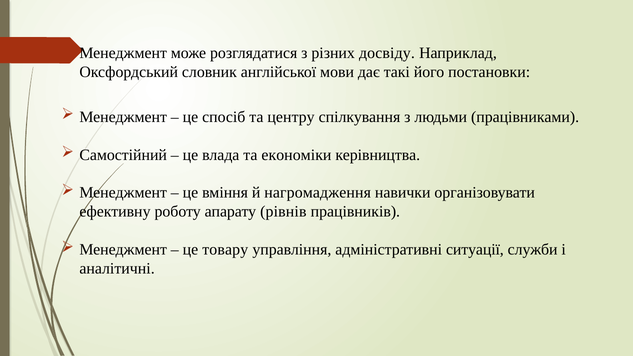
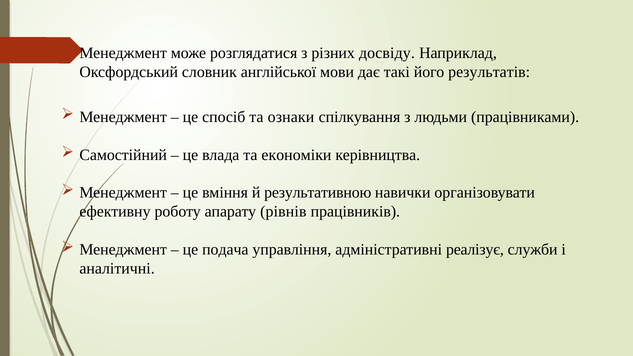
постановки: постановки -> результатів (489, 72)
центру: центру -> ознаки (291, 117)
нагромадження: нагромадження -> результативною (318, 193)
товару: товару -> подача (225, 250)
ситуації: ситуації -> реалізує (475, 250)
